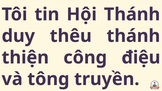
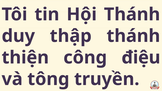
thêu: thêu -> thập (71, 36)
